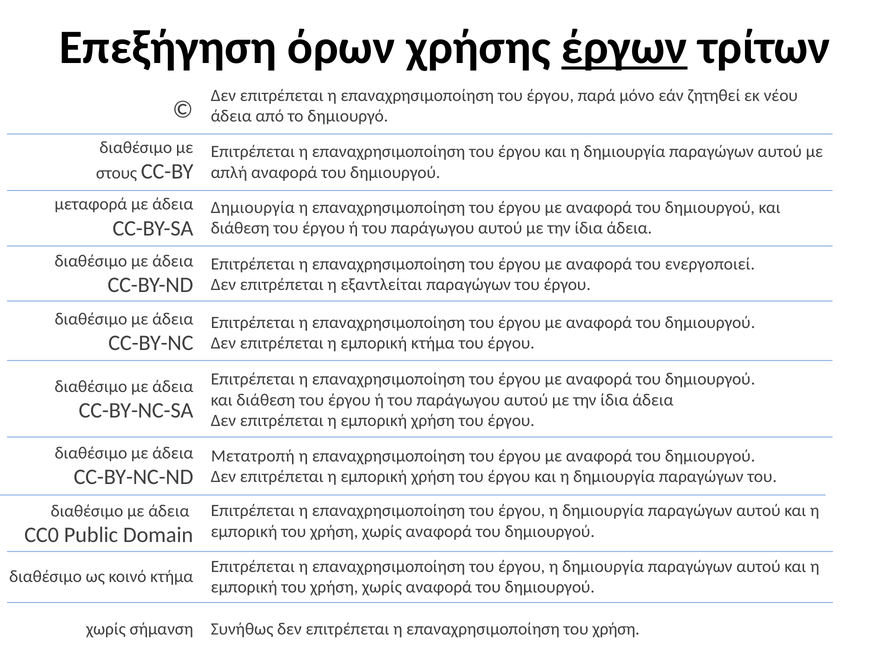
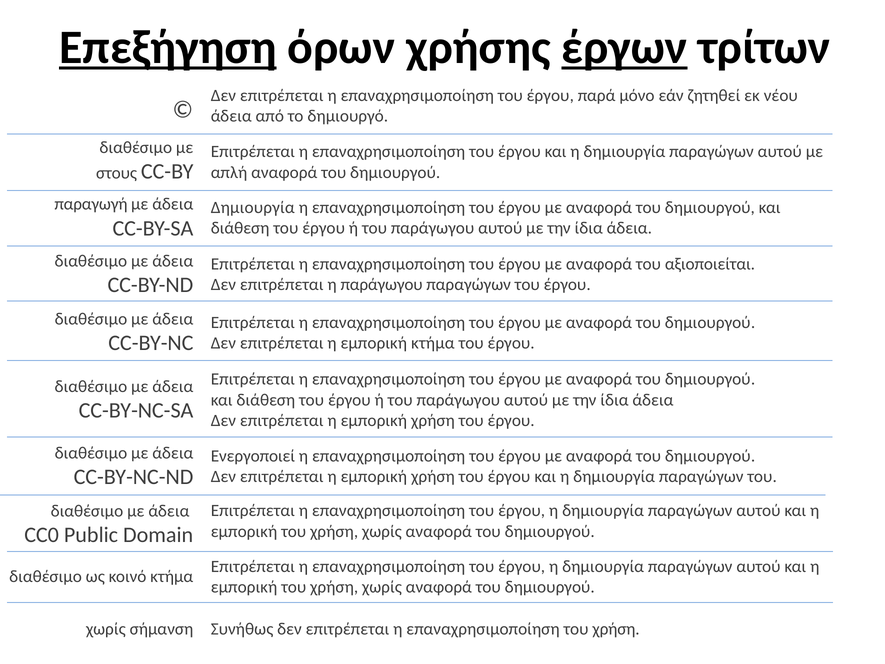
Επεξήγηση underline: none -> present (168, 47)
μεταφορά: μεταφορά -> παραγωγή (91, 204)
ενεργοποιεί: ενεργοποιεί -> αξιοποιείται (710, 264)
η εξαντλείται: εξαντλείται -> παράγωγου (382, 284)
Μετατροπή: Μετατροπή -> Ενεργοποιεί (253, 456)
